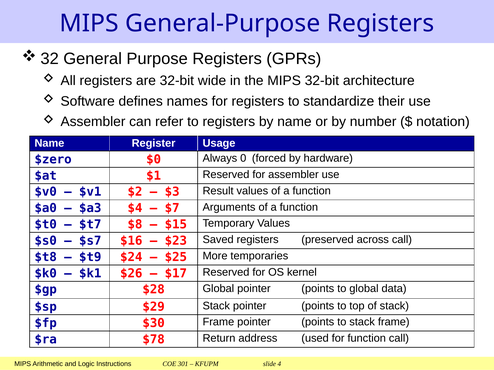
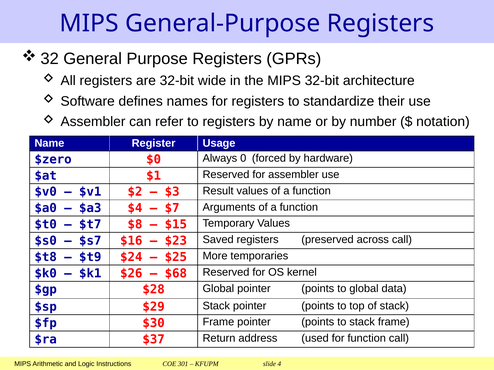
$17: $17 -> $68 (176, 274)
$78: $78 -> $37 (154, 340)
